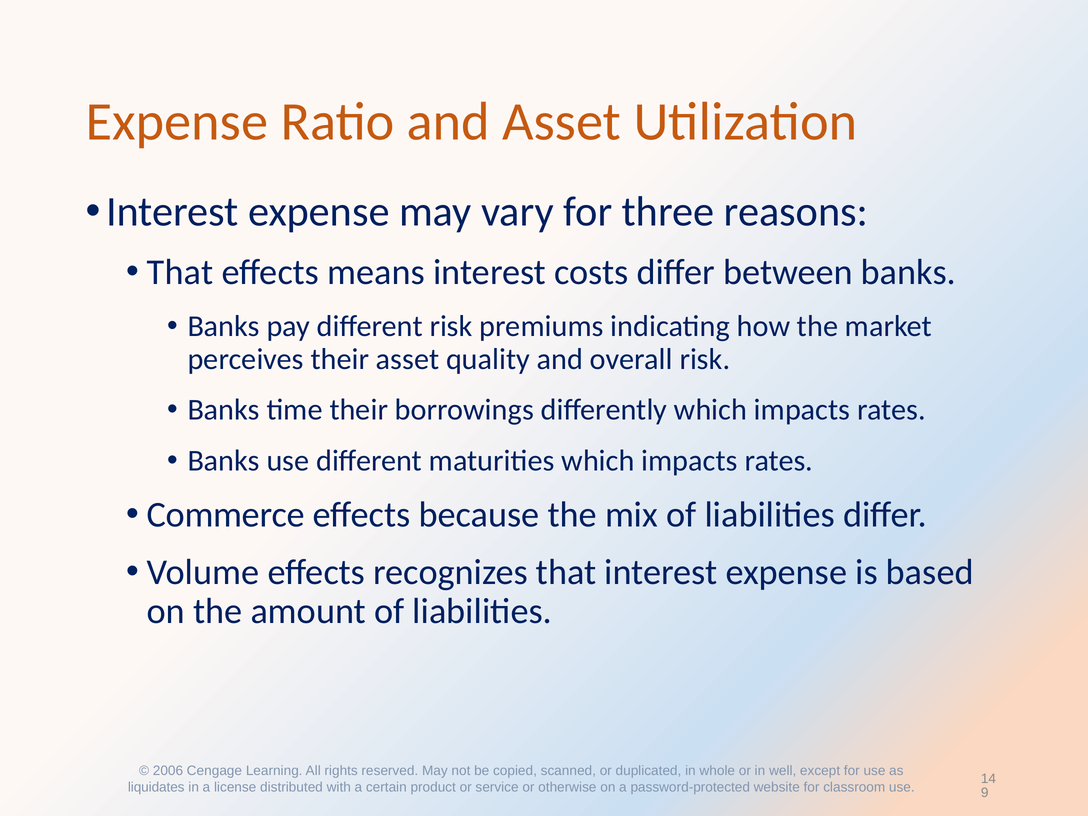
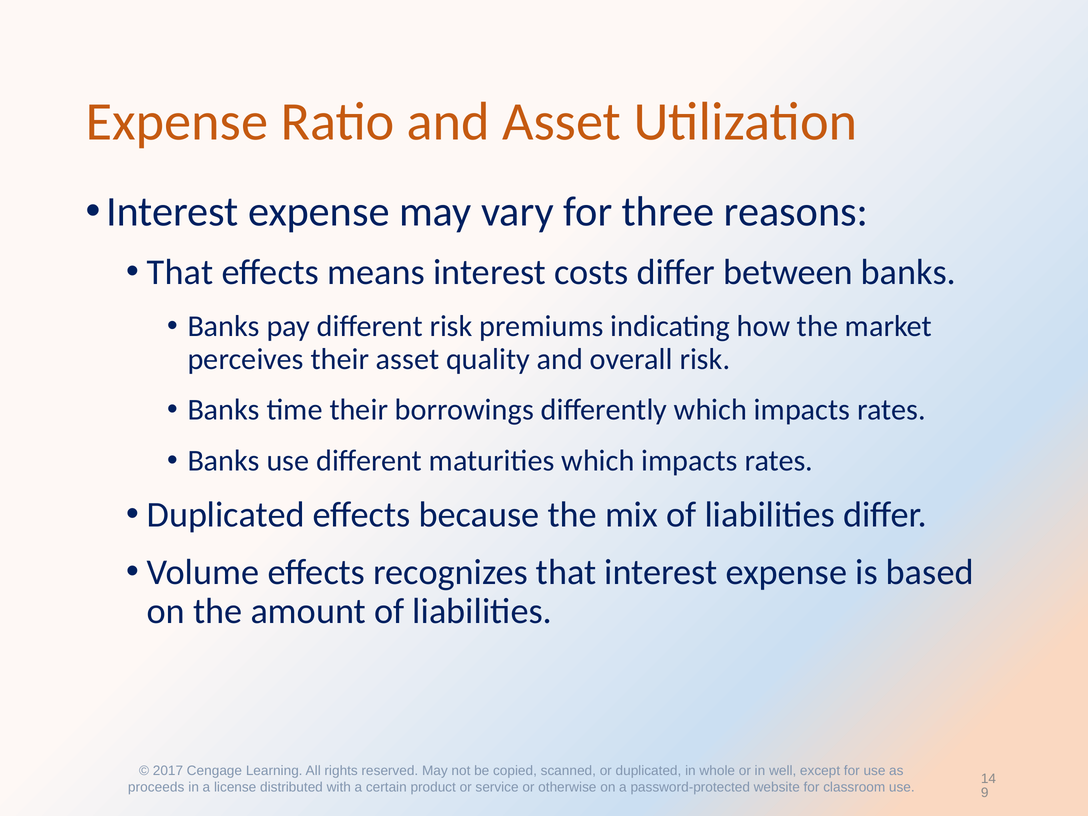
Commerce: Commerce -> Duplicated (226, 515)
2006: 2006 -> 2017 (168, 771)
liquidates: liquidates -> proceeds (156, 787)
